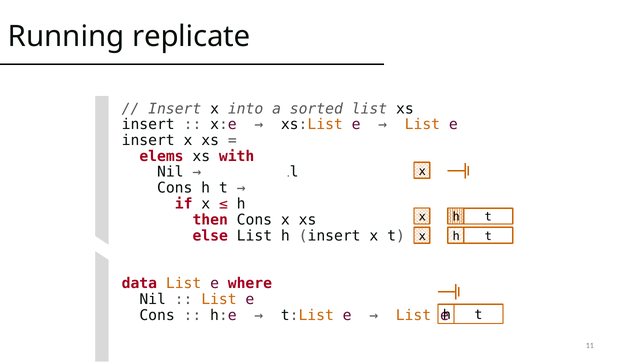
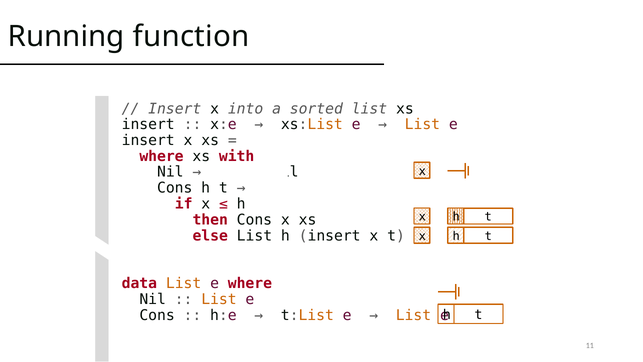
replicate: replicate -> function (191, 36)
elems: elems -> where (161, 156)
